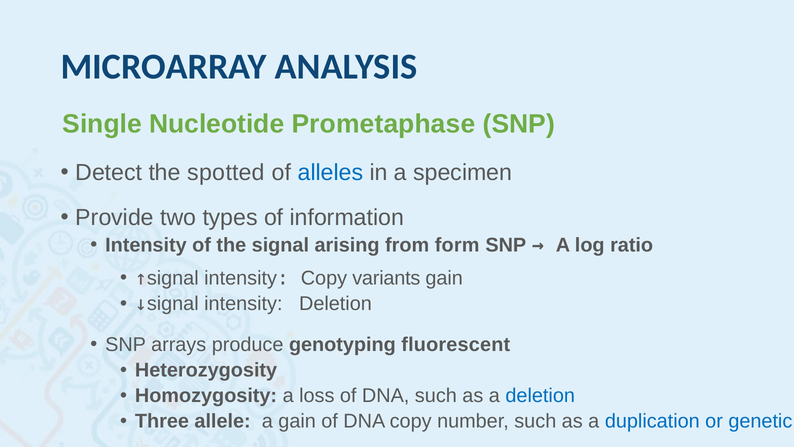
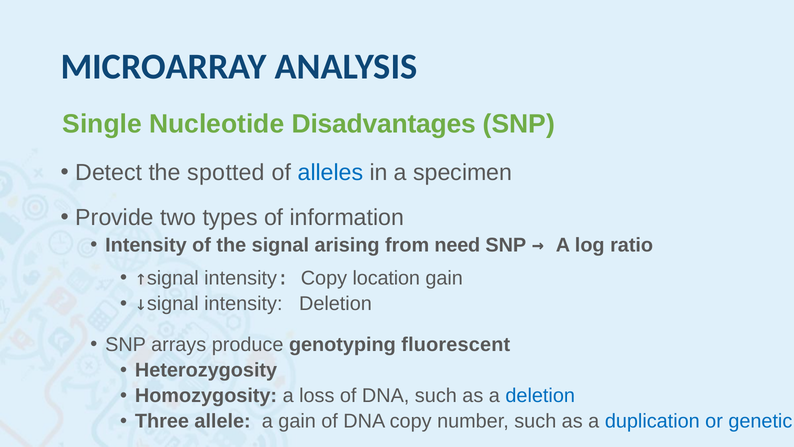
Prometaphase: Prometaphase -> Disadvantages (384, 124)
form: form -> need (457, 245)
variants: variants -> location (386, 278)
